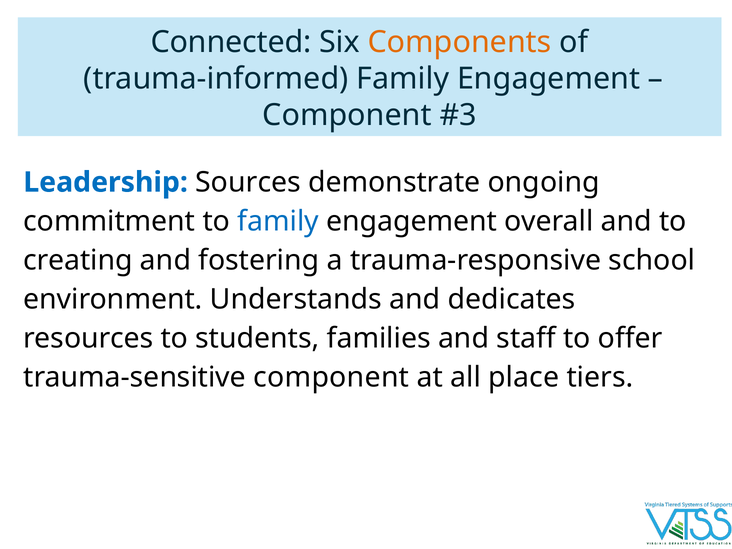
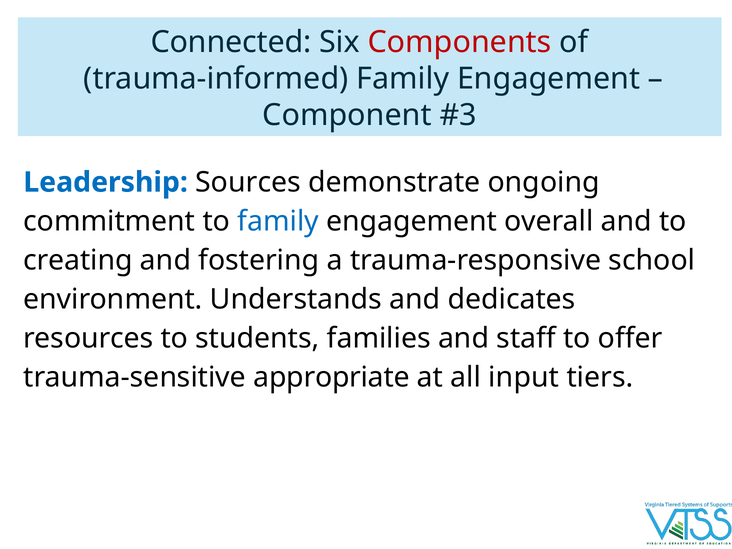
Components colour: orange -> red (460, 42)
trauma-sensitive component: component -> appropriate (332, 377)
place: place -> input (524, 377)
